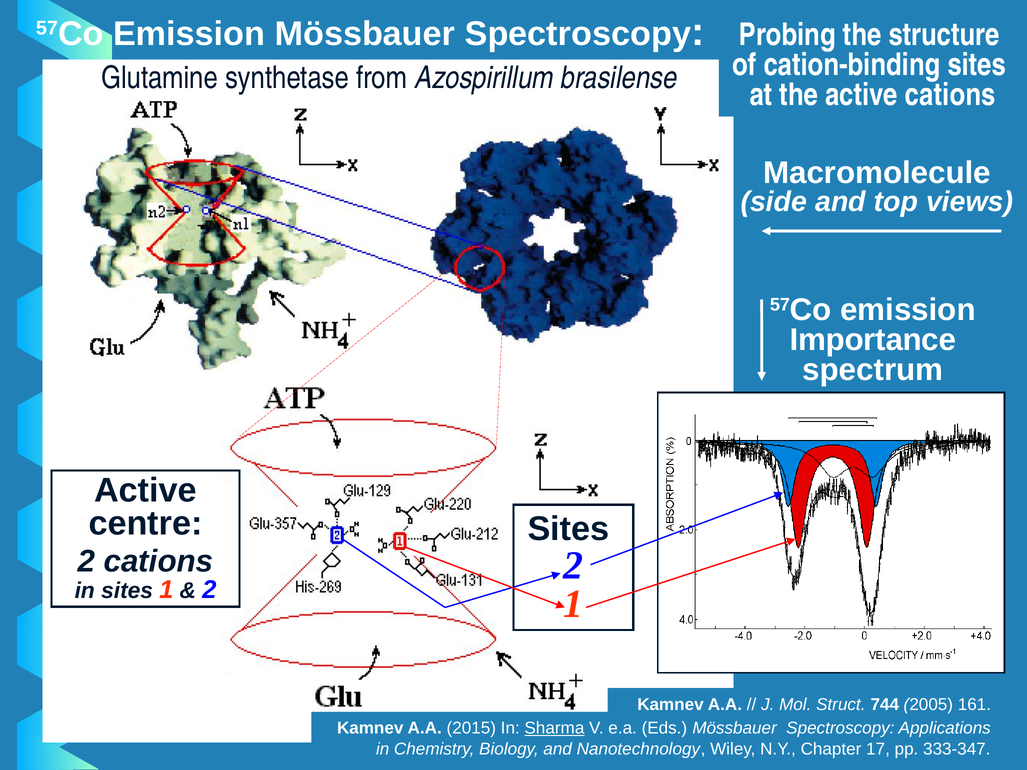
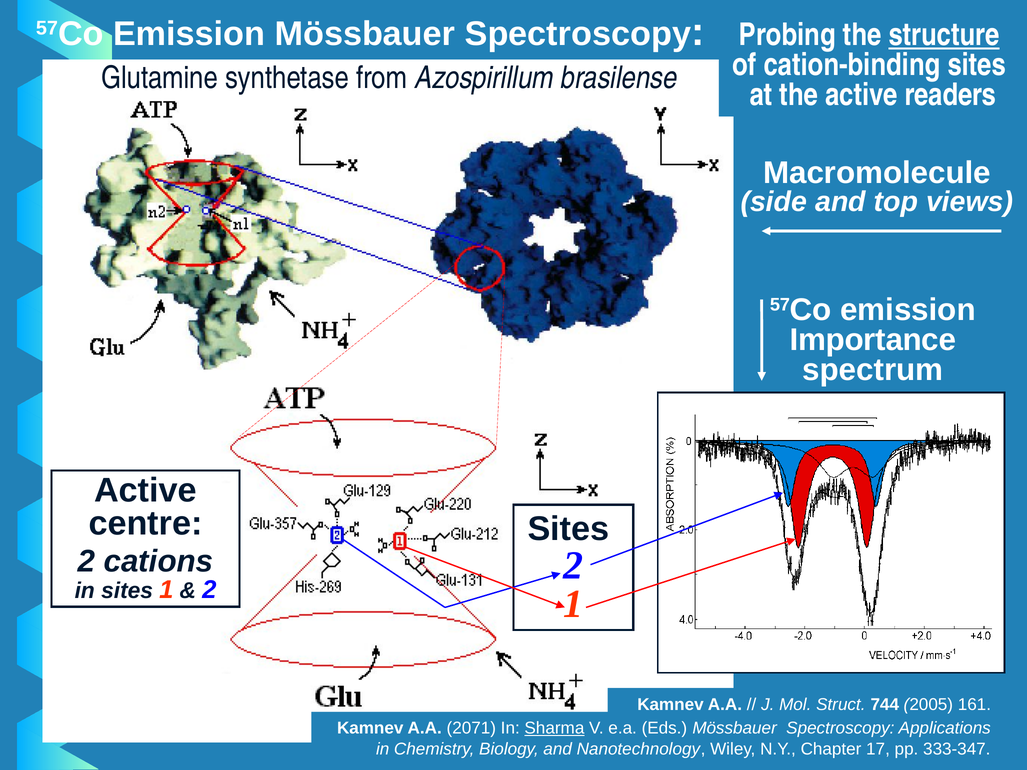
structure underline: none -> present (944, 35)
active cations: cations -> readers (950, 95)
2015: 2015 -> 2071 (471, 729)
